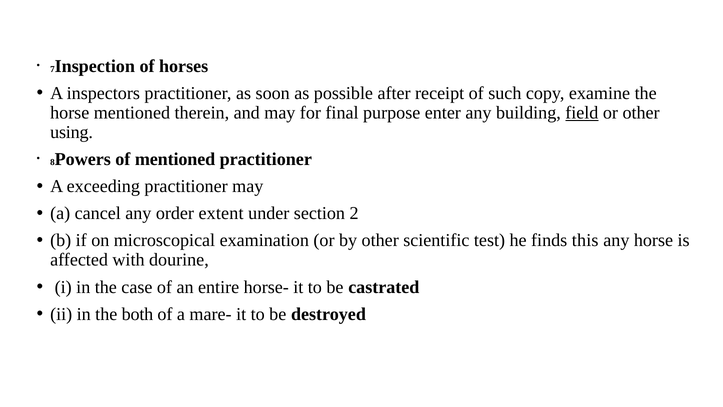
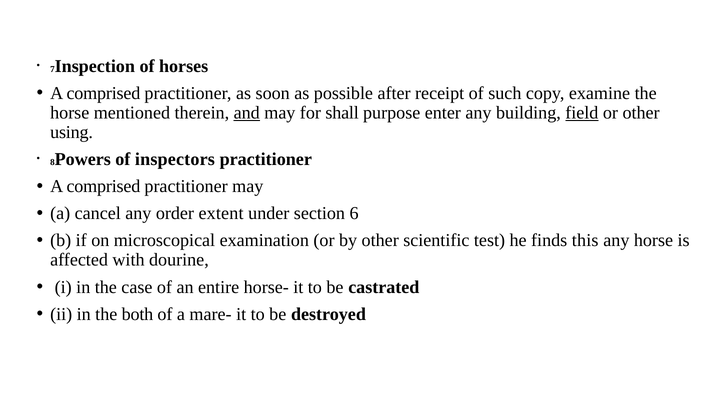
inspectors: inspectors -> comprised (103, 93)
and underline: none -> present (247, 113)
final: final -> shall (342, 113)
of mentioned: mentioned -> inspectors (175, 159)
exceeding: exceeding -> comprised (103, 186)
2: 2 -> 6 (354, 213)
